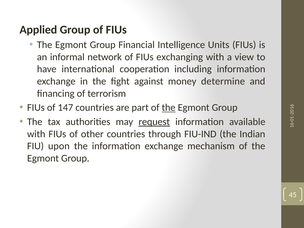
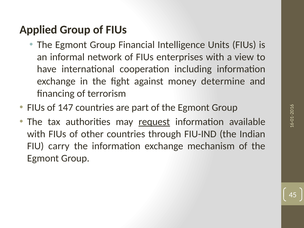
exchanging: exchanging -> enterprises (180, 57)
the underline: present -> none (169, 108)
upon: upon -> carry (59, 146)
